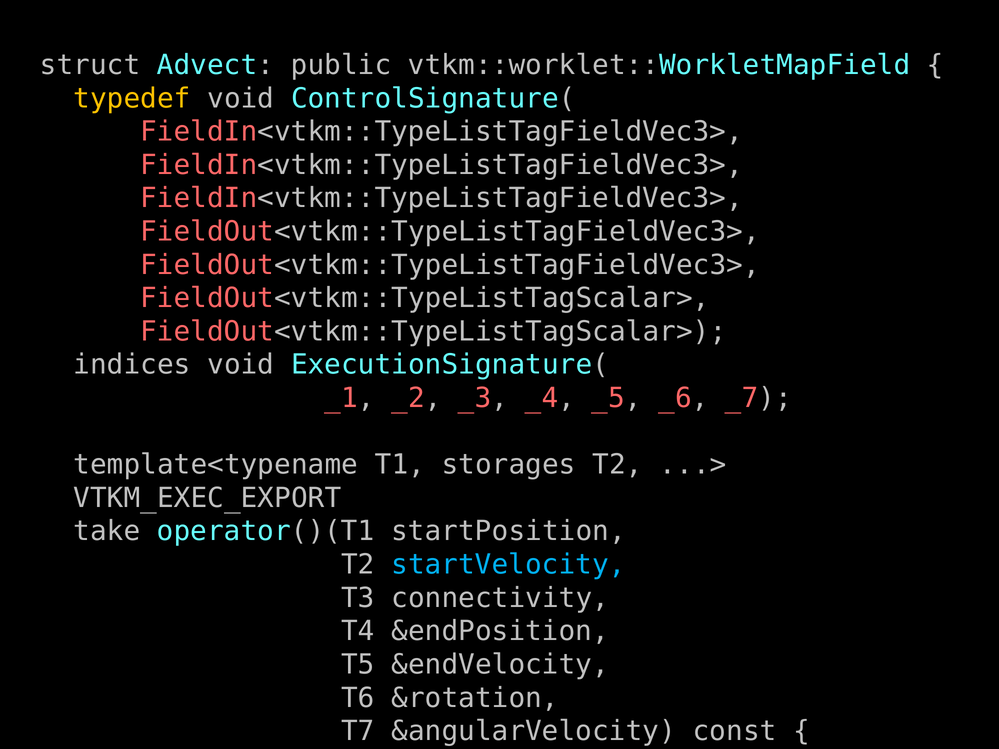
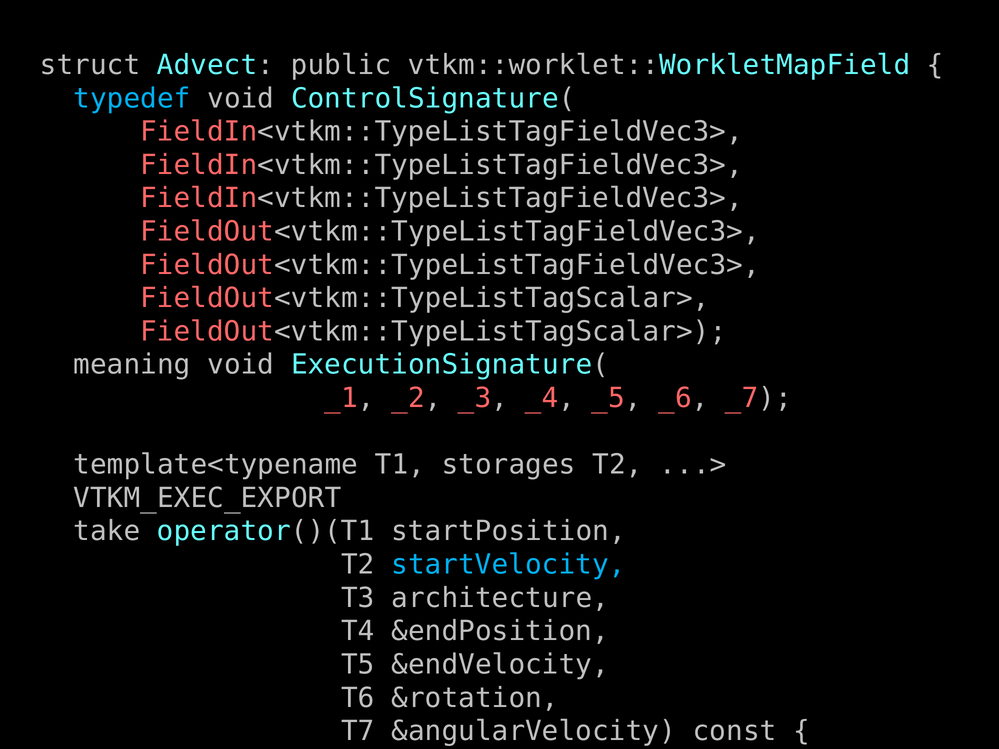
typedef colour: yellow -> light blue (132, 98)
indices: indices -> meaning (132, 365)
connectivity: connectivity -> architecture (500, 598)
